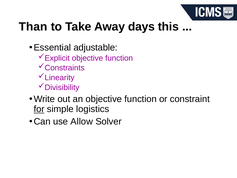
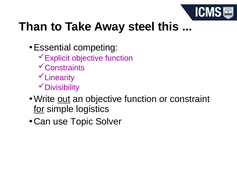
days: days -> steel (141, 27)
adjustable: adjustable -> competing (96, 48)
out underline: none -> present (64, 99)
Allow: Allow -> Topic (82, 121)
